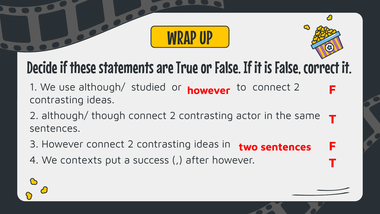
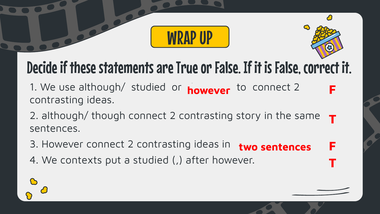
actor: actor -> story (248, 116)
a success: success -> studied (151, 160)
